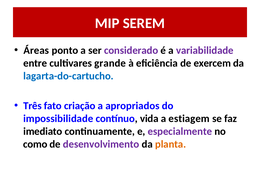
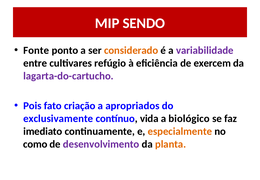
SEREM: SEREM -> SENDO (144, 23)
Áreas: Áreas -> Fonte (36, 50)
considerado colour: purple -> orange (131, 50)
grande: grande -> refúgio (110, 63)
lagarta-do-cartucho colour: blue -> purple (68, 76)
Três: Três -> Pois (32, 106)
impossibilidade: impossibilidade -> exclusivamente (58, 119)
estiagem: estiagem -> biológico (189, 119)
especialmente colour: purple -> orange (180, 131)
